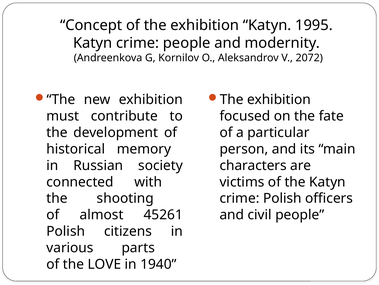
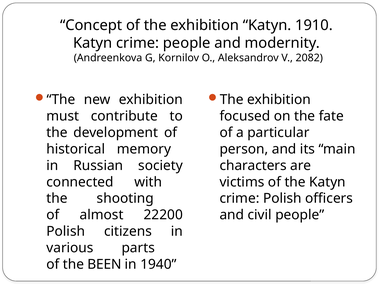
1995: 1995 -> 1910 (314, 25)
2072: 2072 -> 2082 (309, 58)
45261: 45261 -> 22200 (163, 214)
LOVE: LOVE -> BEEN (104, 264)
